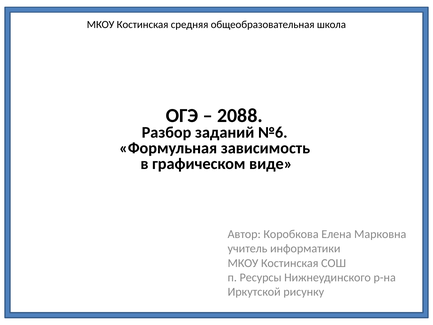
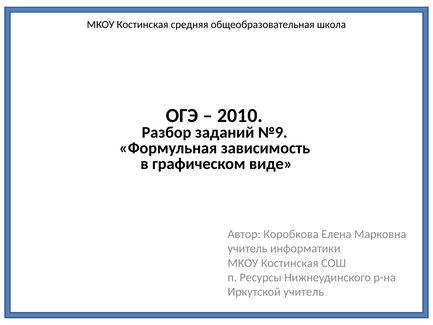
2088: 2088 -> 2010 (240, 116)
№6: №6 -> №9 (273, 132)
Иркутской рисунку: рисунку -> учитель (304, 292)
